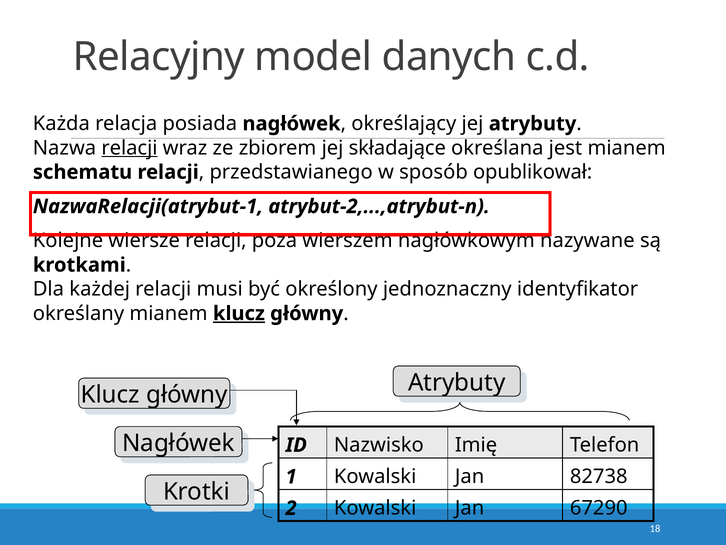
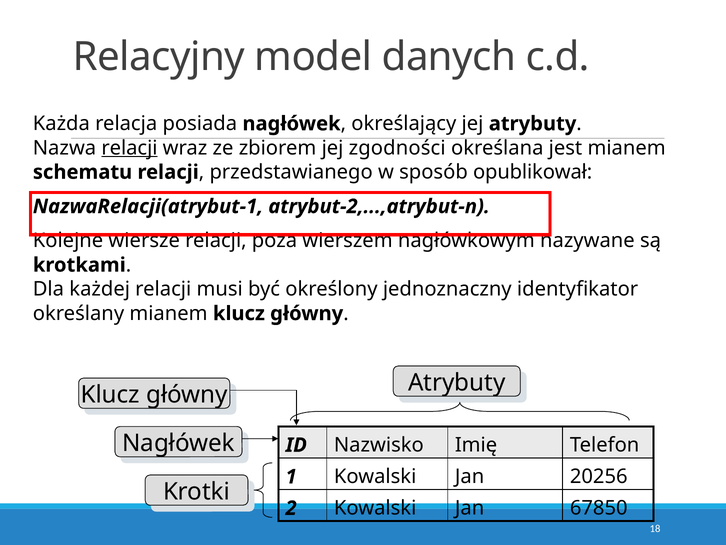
składające: składające -> zgodności (397, 148)
klucz underline: present -> none (239, 313)
82738: 82738 -> 20256 (599, 476)
67290: 67290 -> 67850 (599, 508)
